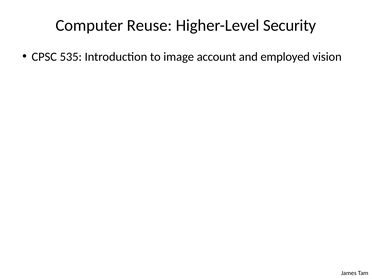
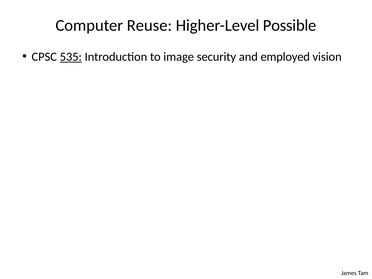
Security: Security -> Possible (290, 25)
535 underline: none -> present (71, 57)
account: account -> security (216, 57)
